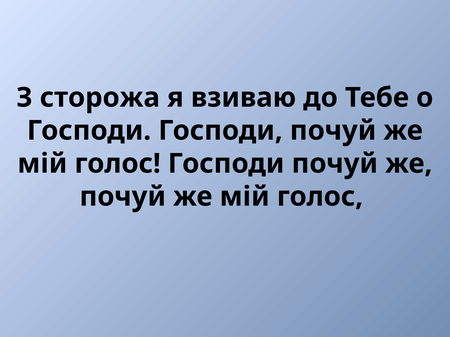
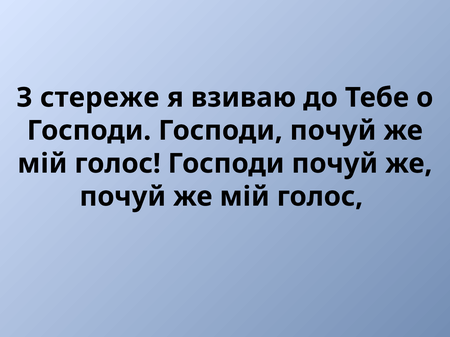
сторожа: сторожа -> стереже (100, 98)
